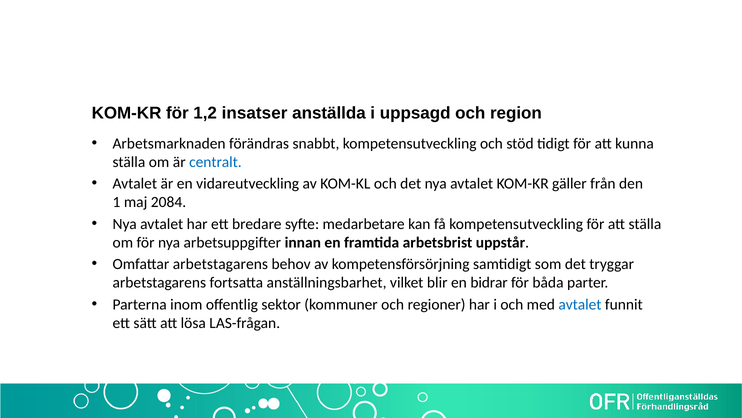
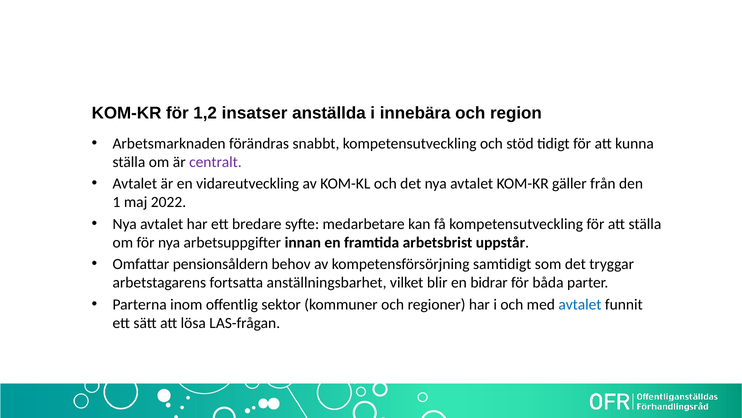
uppsagd: uppsagd -> innebära (415, 113)
centralt colour: blue -> purple (215, 162)
2084: 2084 -> 2022 (169, 202)
Omfattar arbetstagarens: arbetstagarens -> pensionsåldern (220, 264)
